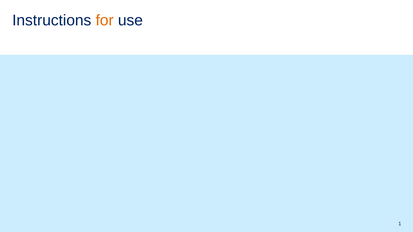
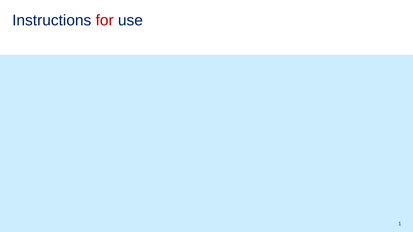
for colour: orange -> red (105, 20)
